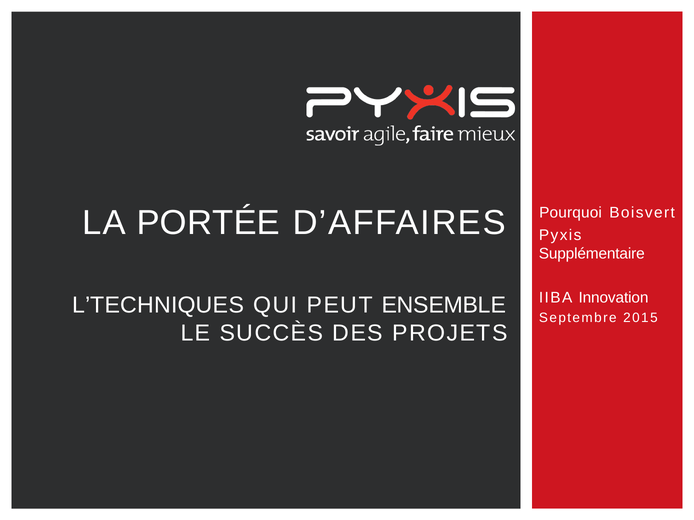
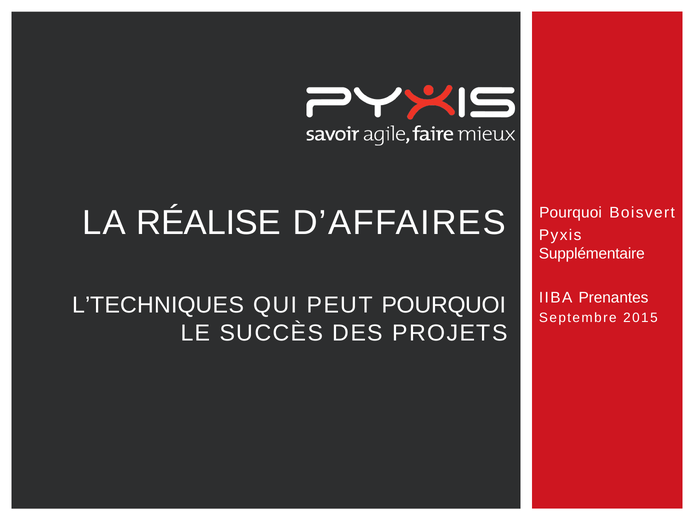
PORTÉE: PORTÉE -> RÉALISE (209, 223)
Innovation: Innovation -> Prenantes (613, 298)
PEUT ENSEMBLE: ENSEMBLE -> POURQUOI (444, 306)
